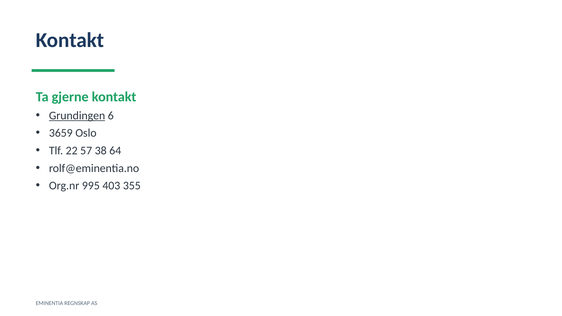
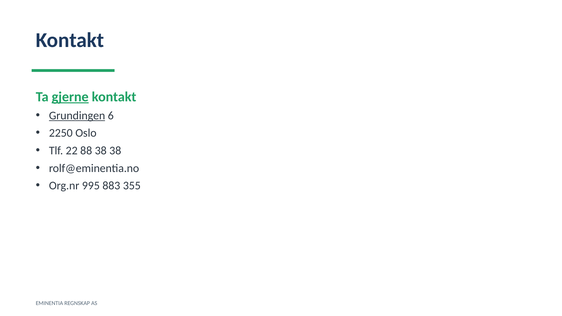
gjerne underline: none -> present (70, 97)
3659: 3659 -> 2250 (61, 133)
57: 57 -> 88 (86, 151)
38 64: 64 -> 38 (115, 151)
403: 403 -> 883 (111, 186)
